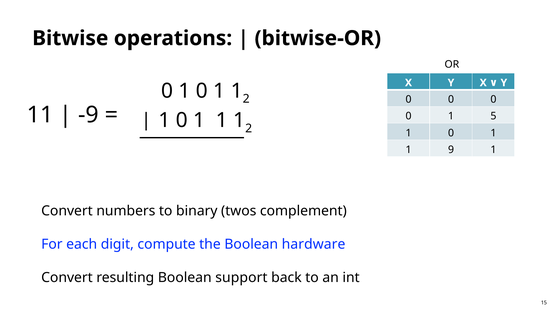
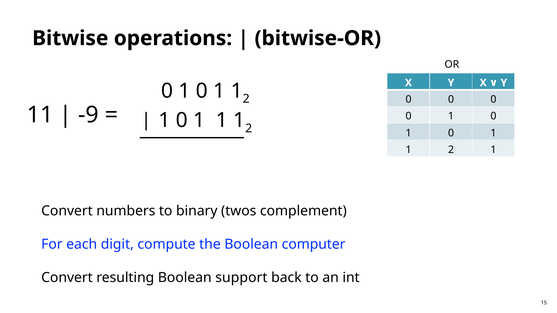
5: 5 -> 0 (493, 116)
9: 9 -> 2 (451, 150)
hardware: hardware -> computer (314, 244)
